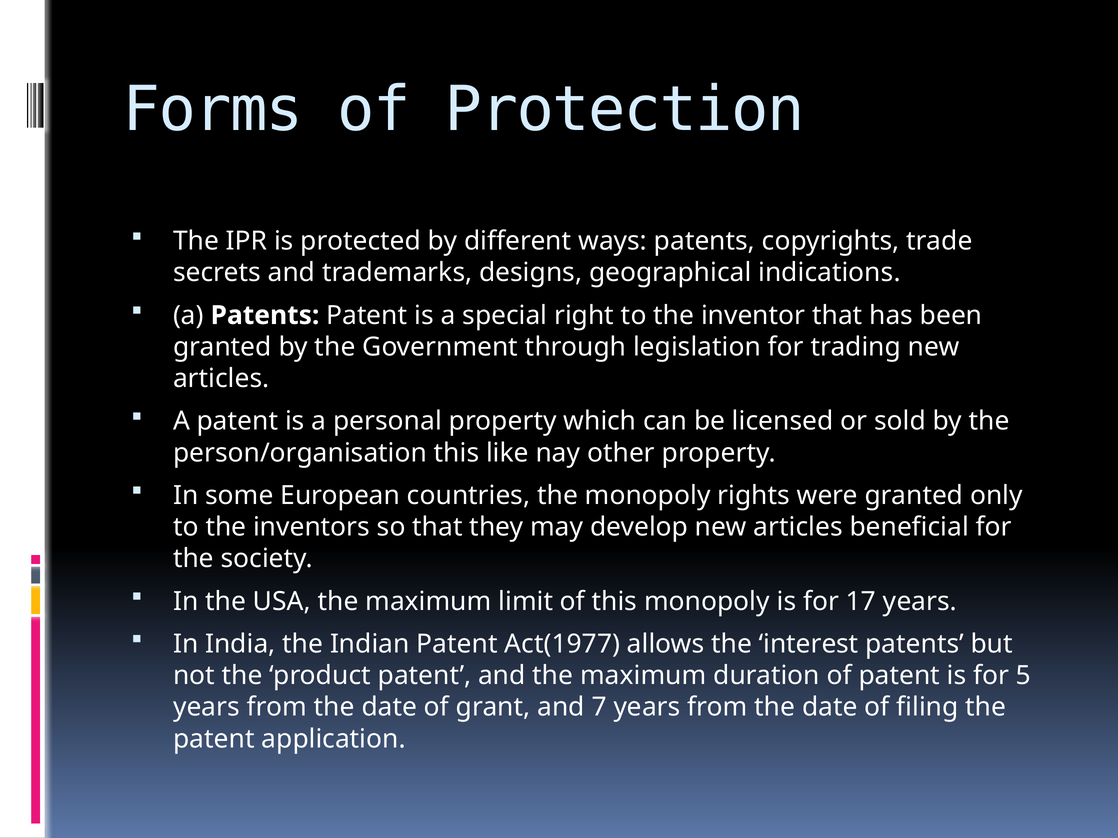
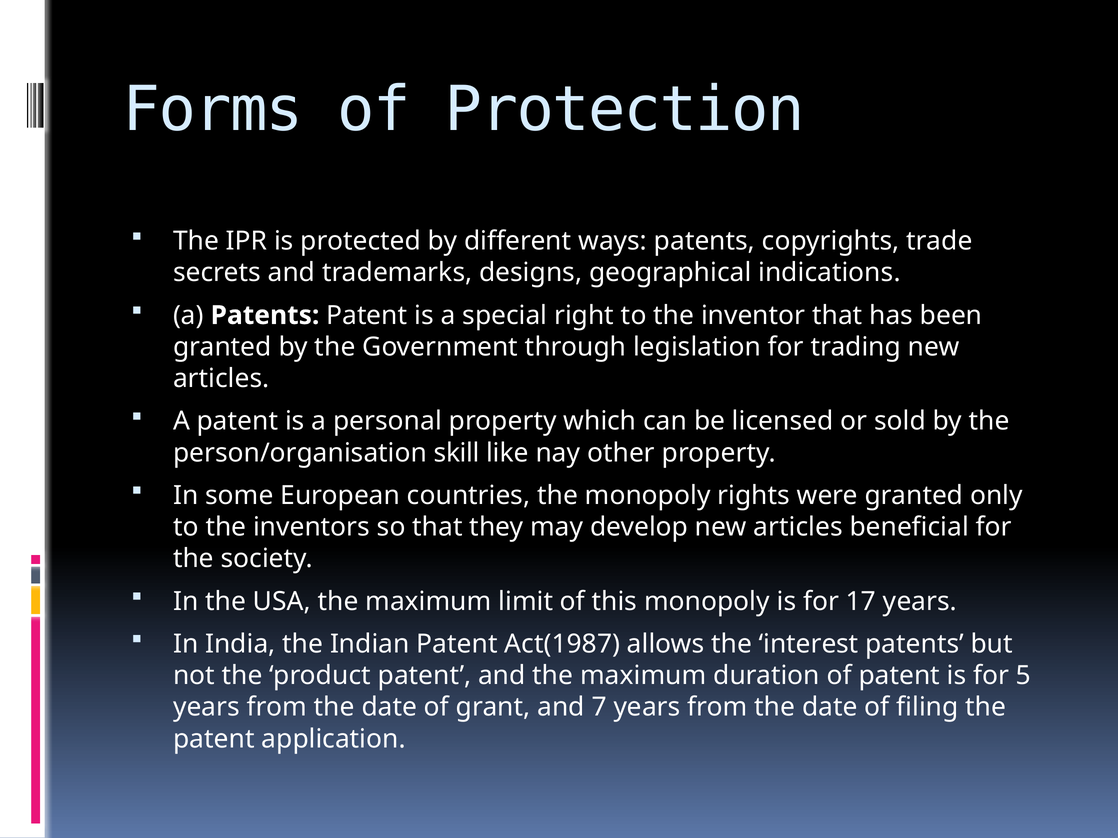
person/organisation this: this -> skill (457, 453)
Act(1977: Act(1977 -> Act(1987 (562, 644)
